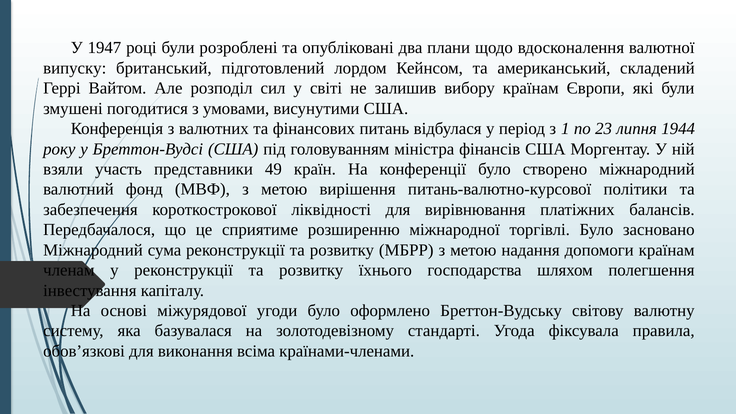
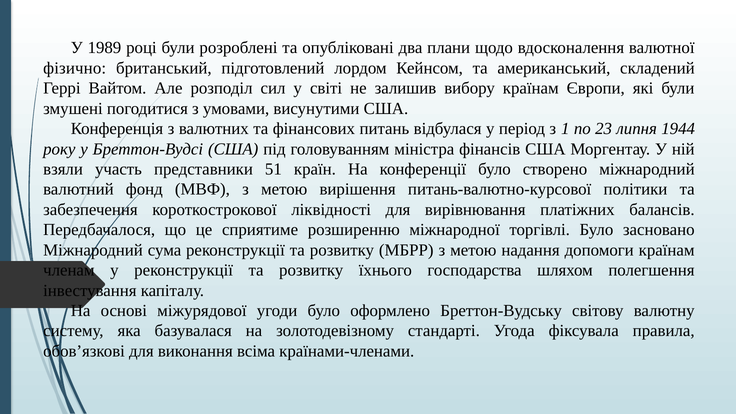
1947: 1947 -> 1989 (104, 48)
випуску: випуску -> фізично (75, 68)
49: 49 -> 51 (273, 169)
